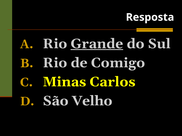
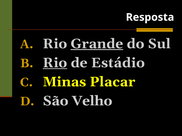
Rio underline: none -> present (55, 63)
Comigo: Comigo -> Estádio (118, 63)
Carlos: Carlos -> Placar (112, 82)
